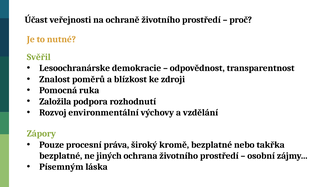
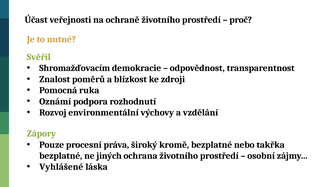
Lesoochranárske: Lesoochranárske -> Shromažďovacím (75, 68)
Založila: Založila -> Oznámí (55, 101)
Písemným: Písemným -> Vyhlášené (61, 167)
